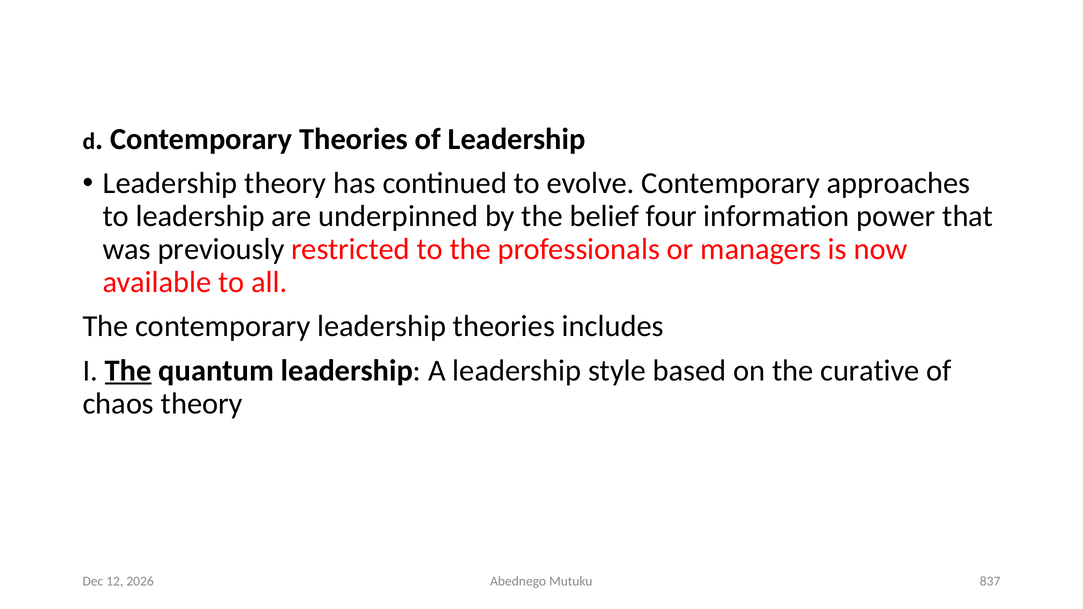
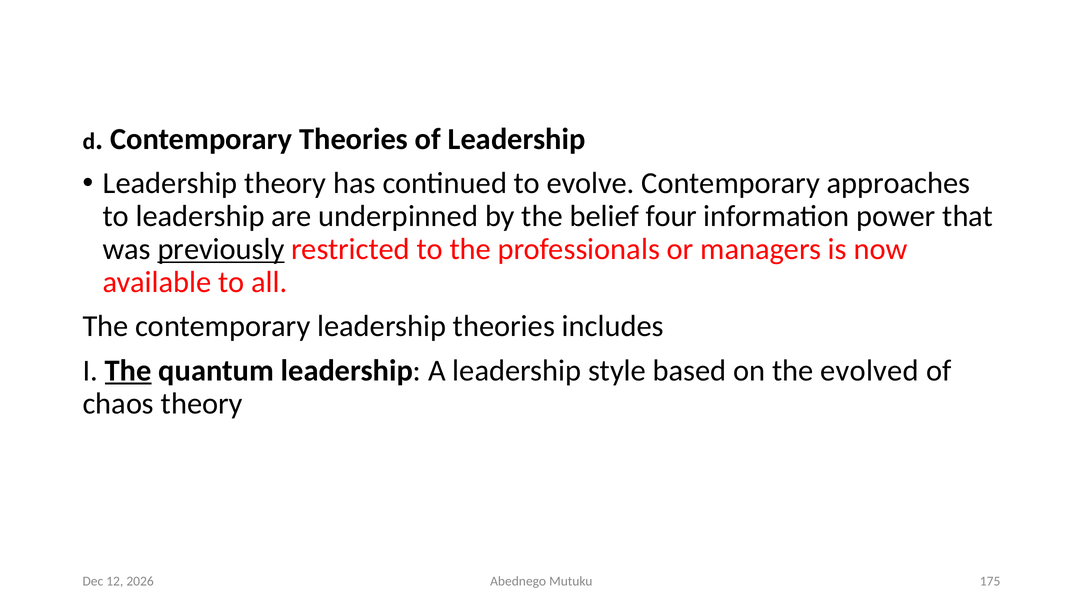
previously underline: none -> present (221, 249)
curative: curative -> evolved (870, 371)
837: 837 -> 175 (990, 582)
